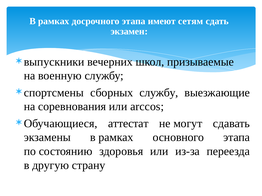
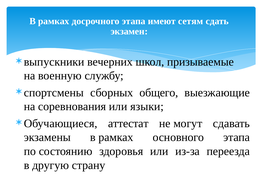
сборных службу: службу -> общего (159, 93)
arccos: arccos -> языки (147, 107)
